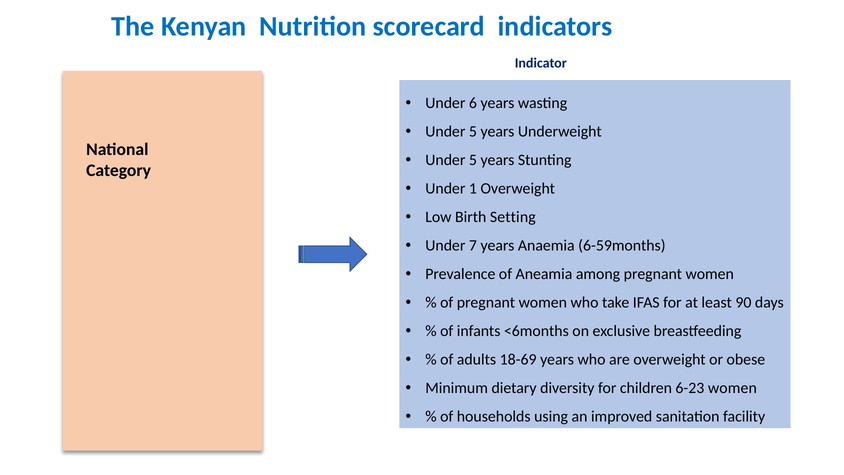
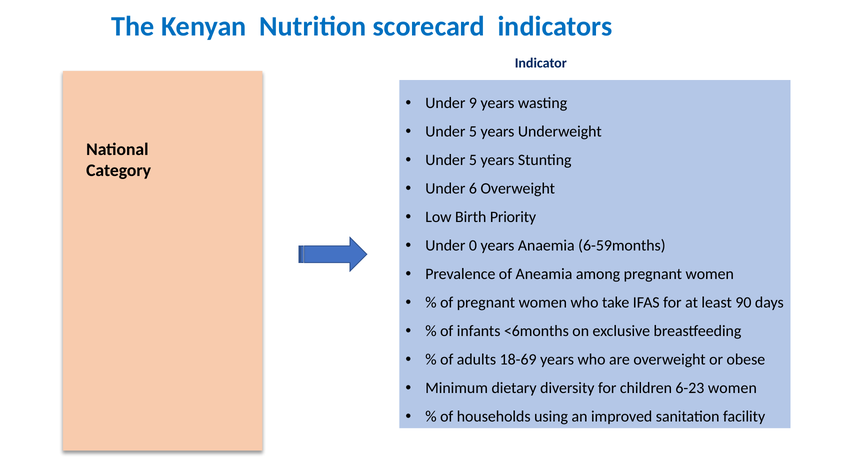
6: 6 -> 9 (473, 103)
1: 1 -> 6 (473, 189)
Setting: Setting -> Priority (513, 217)
7: 7 -> 0 (473, 246)
